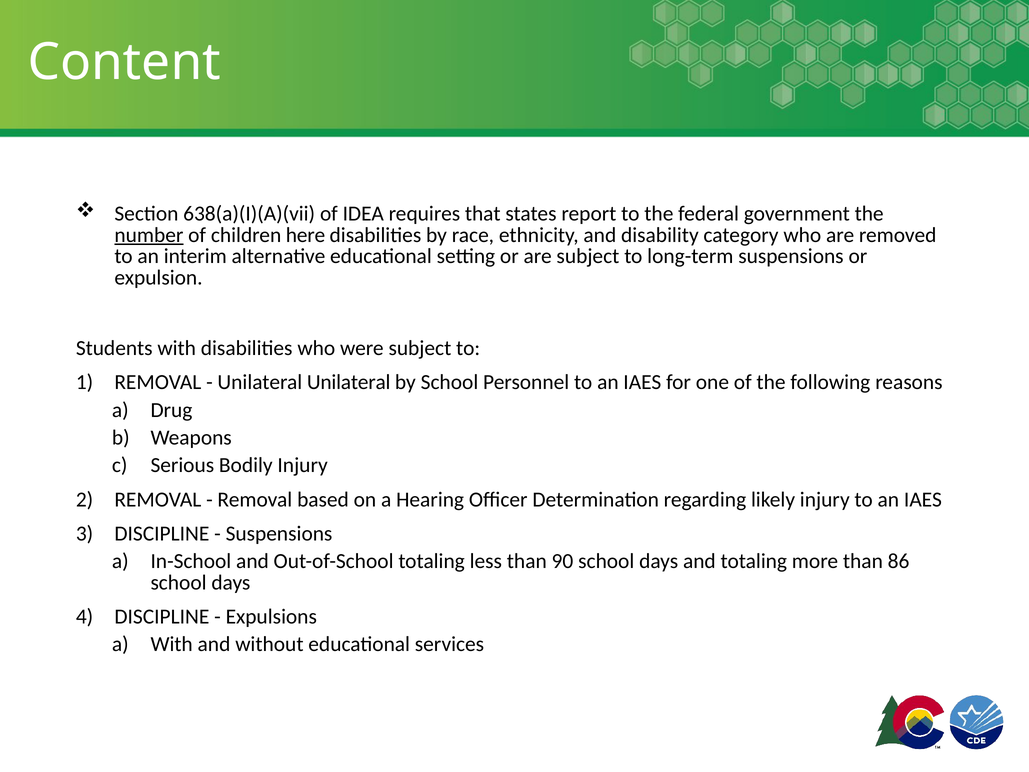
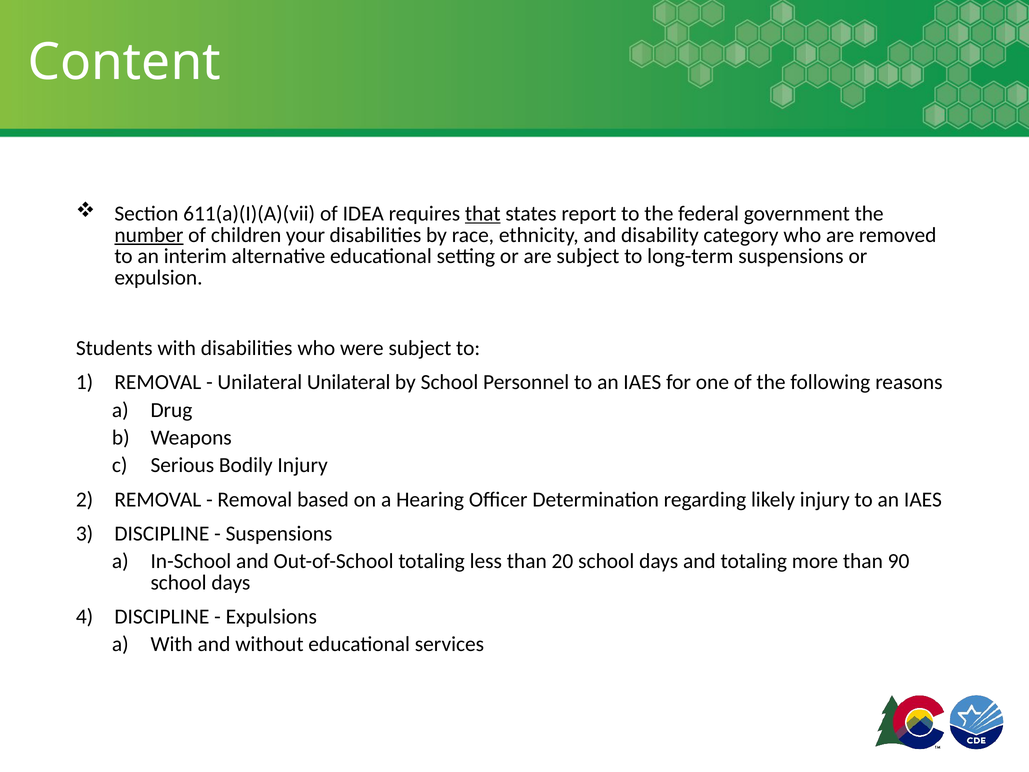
638(a)(I)(A)(vii: 638(a)(I)(A)(vii -> 611(a)(I)(A)(vii (249, 214)
that underline: none -> present (483, 214)
here: here -> your (306, 235)
90: 90 -> 20 (562, 561)
86: 86 -> 90 (899, 561)
